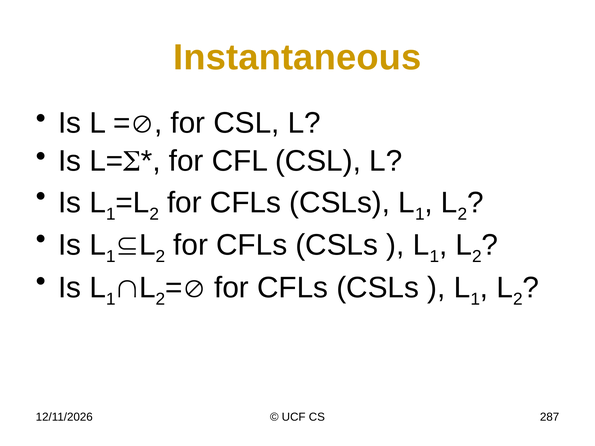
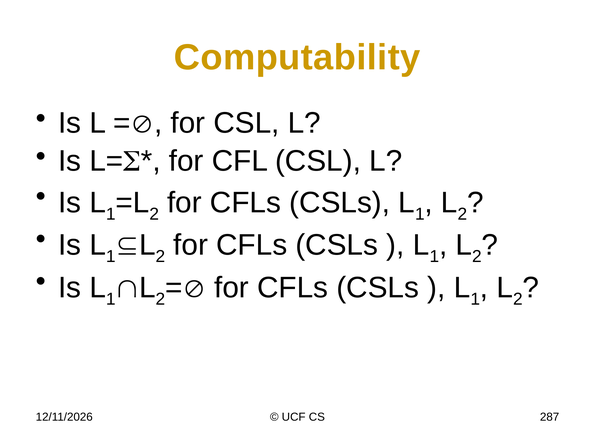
Instantaneous: Instantaneous -> Computability (297, 58)
